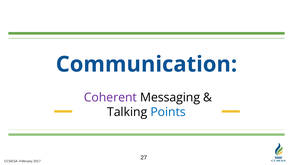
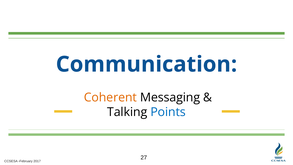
Coherent colour: purple -> orange (110, 97)
